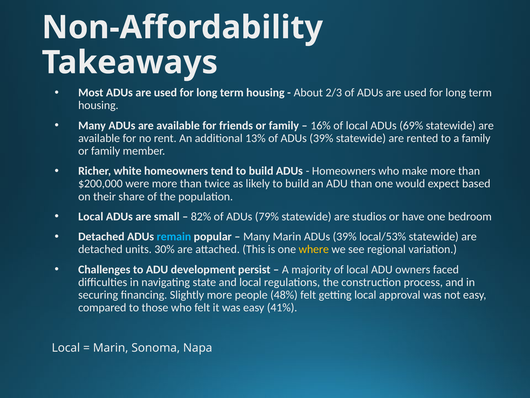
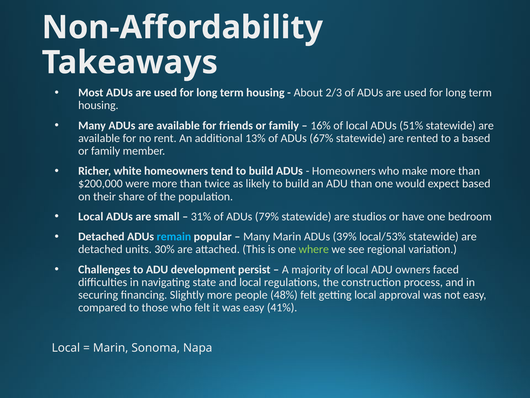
69%: 69% -> 51% (411, 125)
of ADUs 39%: 39% -> 67% (321, 138)
a family: family -> based (476, 138)
82%: 82% -> 31% (201, 216)
where colour: yellow -> light green (314, 249)
